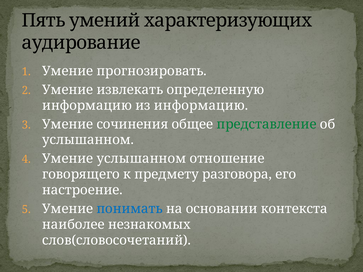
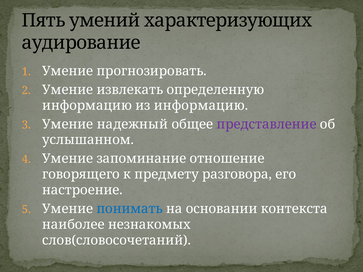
сочинения: сочинения -> надежный (132, 124)
представление colour: green -> purple (267, 124)
Умение услышанном: услышанном -> запоминание (141, 159)
